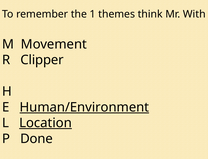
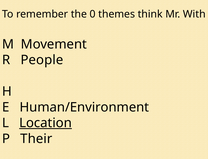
1: 1 -> 0 (93, 14)
Clipper: Clipper -> People (42, 60)
Human/Environment underline: present -> none (84, 107)
Done: Done -> Their (36, 138)
